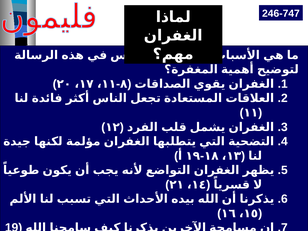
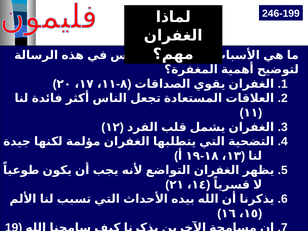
246-747: 246-747 -> 246-199 (281, 14)
